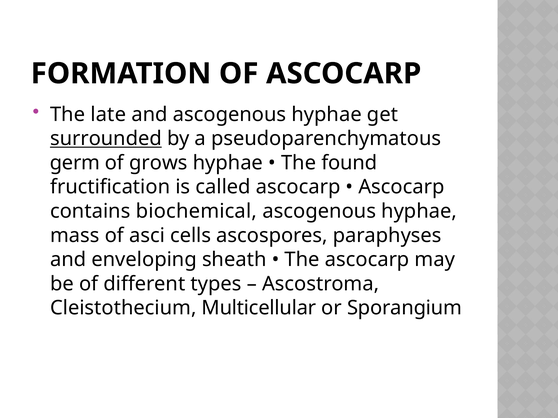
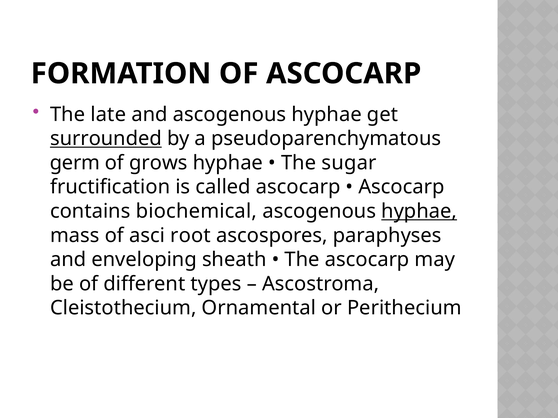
found: found -> sugar (349, 163)
hyphae underline: none -> present (419, 211)
cells: cells -> root (190, 236)
Multicellular: Multicellular -> Ornamental (259, 308)
Sporangium: Sporangium -> Perithecium (404, 308)
